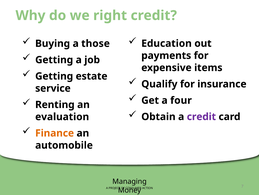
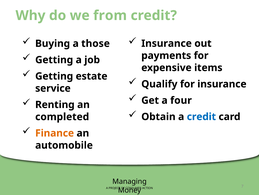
right: right -> from (110, 15)
Education: Education -> Insurance (167, 43)
credit colour: purple -> blue (201, 116)
evaluation: evaluation -> completed (62, 116)
